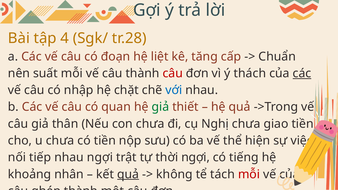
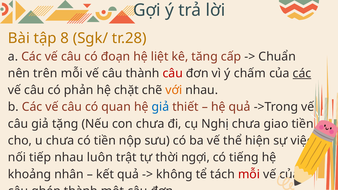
4: 4 -> 8 (65, 38)
suất: suất -> trên (45, 73)
thách: thách -> chấm (250, 73)
nhập: nhập -> phản (79, 90)
với colour: blue -> orange (174, 90)
giả colour: green -> blue (160, 107)
thân: thân -> tặng (65, 124)
nhau ngợi: ngợi -> luôn (100, 158)
quả underline: present -> none (128, 174)
